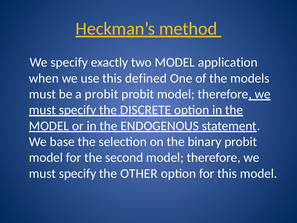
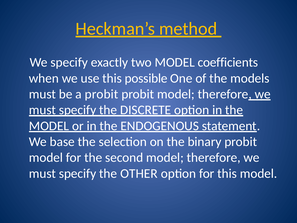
application: application -> coefficients (228, 62)
defined: defined -> possible (146, 78)
